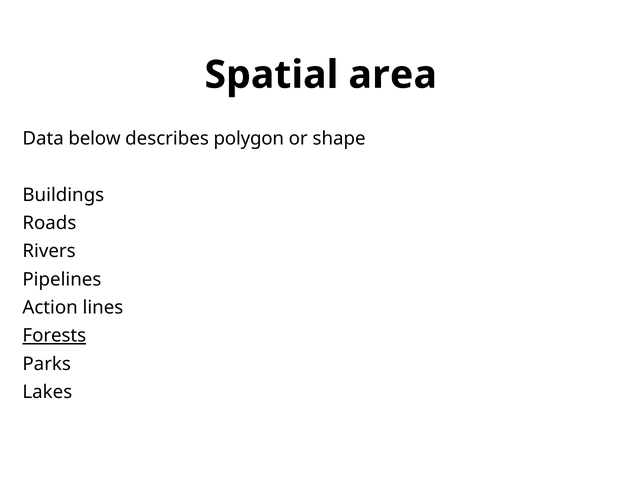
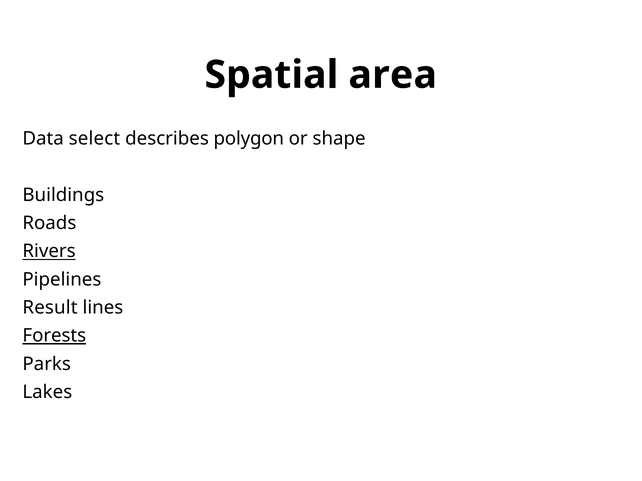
below: below -> select (94, 139)
Rivers underline: none -> present (49, 252)
Action: Action -> Result (50, 308)
